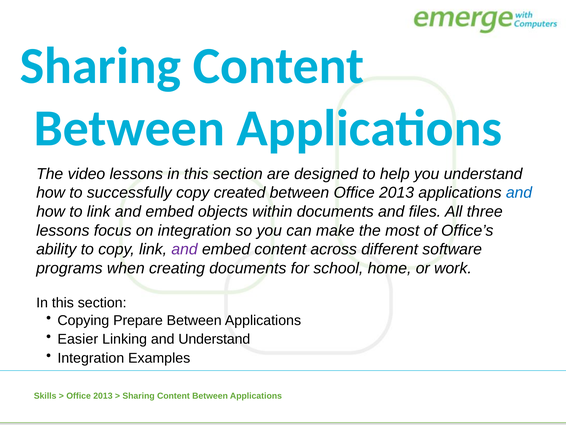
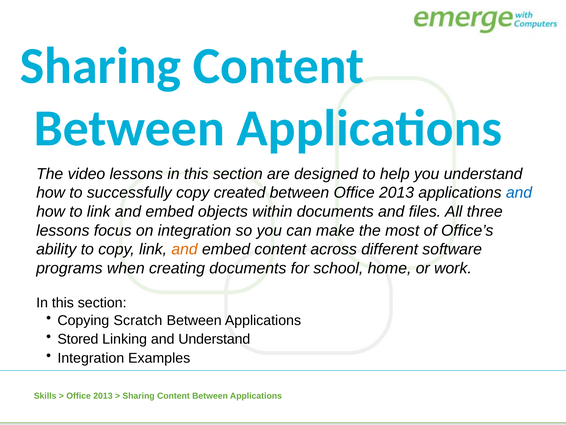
and colour: purple -> orange (185, 249)
Prepare: Prepare -> Scratch (138, 320)
Easier: Easier -> Stored (78, 339)
